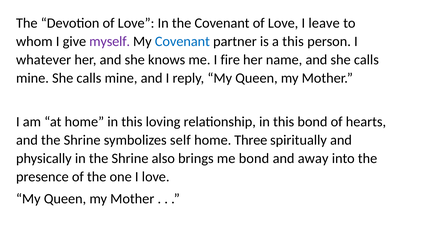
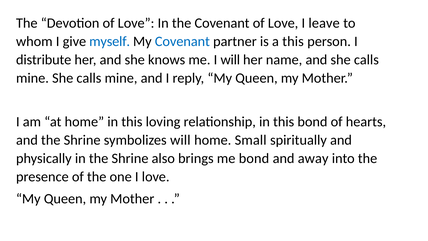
myself colour: purple -> blue (110, 41)
whatever: whatever -> distribute (44, 60)
I fire: fire -> will (230, 60)
symbolizes self: self -> will (180, 140)
Three: Three -> Small (251, 140)
